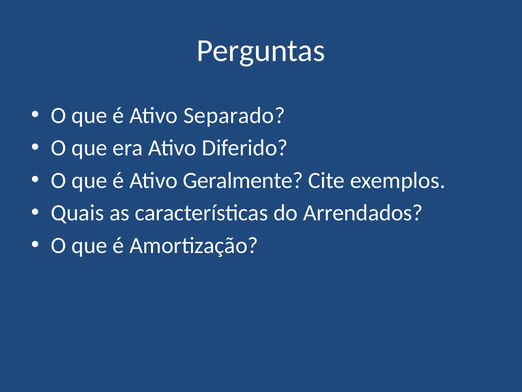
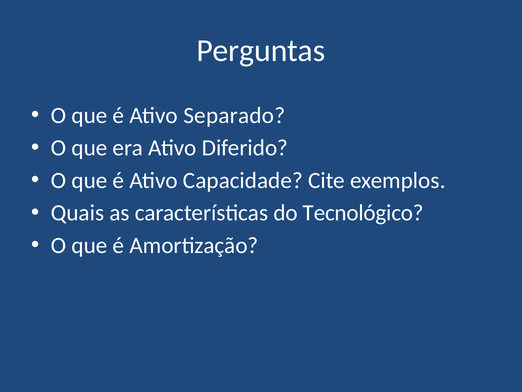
Geralmente: Geralmente -> Capacidade (243, 180)
Arrendados: Arrendados -> Tecnológico (363, 213)
